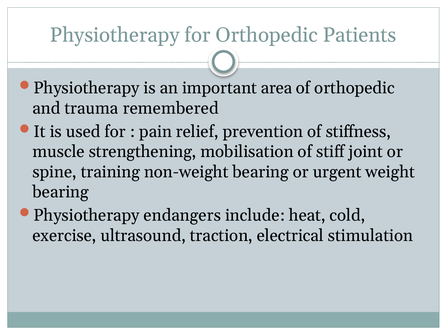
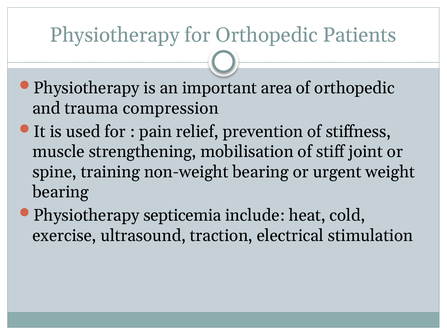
remembered: remembered -> compression (171, 108)
endangers: endangers -> septicemia (182, 216)
